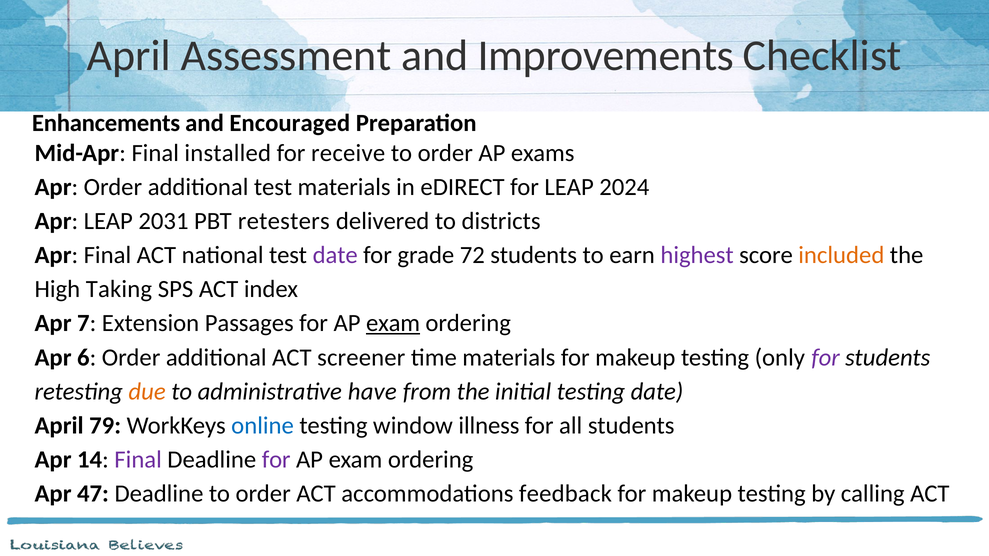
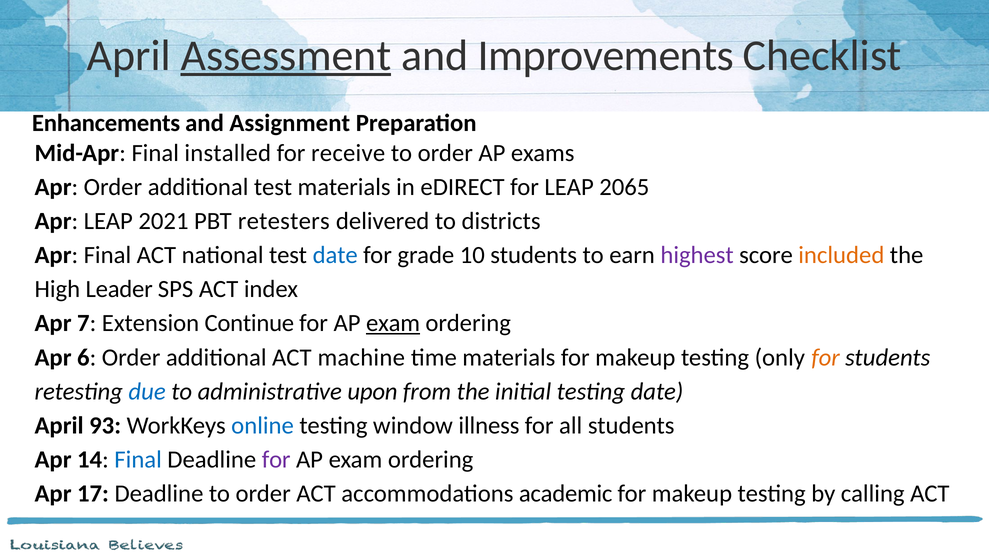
Assessment underline: none -> present (286, 56)
Encouraged: Encouraged -> Assignment (290, 123)
2024: 2024 -> 2065 (624, 187)
2031: 2031 -> 2021 (163, 221)
date colour: purple -> blue (335, 255)
72: 72 -> 10 (472, 255)
Taking: Taking -> Leader (119, 289)
Passages: Passages -> Continue (249, 324)
screener: screener -> machine (361, 358)
for colour: purple -> orange (826, 358)
due colour: orange -> blue (147, 392)
have: have -> upon (373, 392)
79: 79 -> 93 (105, 426)
Final colour: purple -> blue (138, 460)
47: 47 -> 17 (93, 494)
feedback: feedback -> academic (566, 494)
